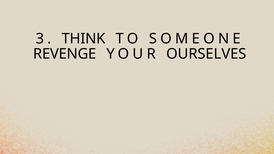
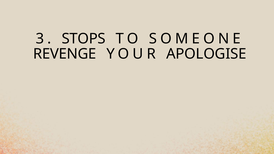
THINK: THINK -> STOPS (84, 39)
OURSELVES: OURSELVES -> APOLOGISE (206, 54)
